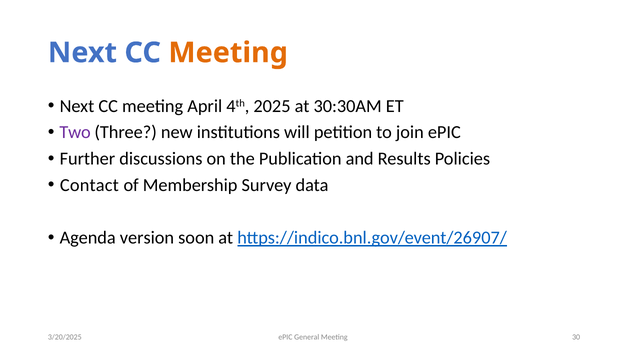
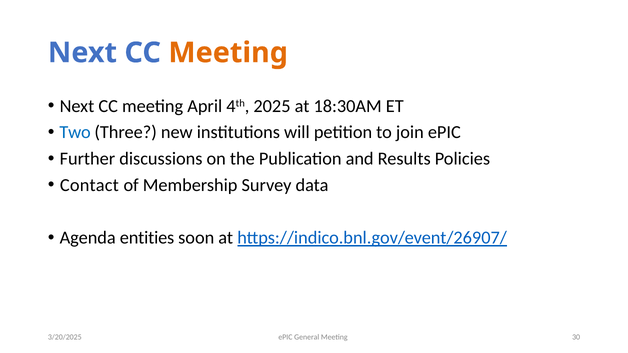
30:30AM: 30:30AM -> 18:30AM (348, 106)
Two colour: purple -> blue (75, 133)
version: version -> entities (147, 238)
